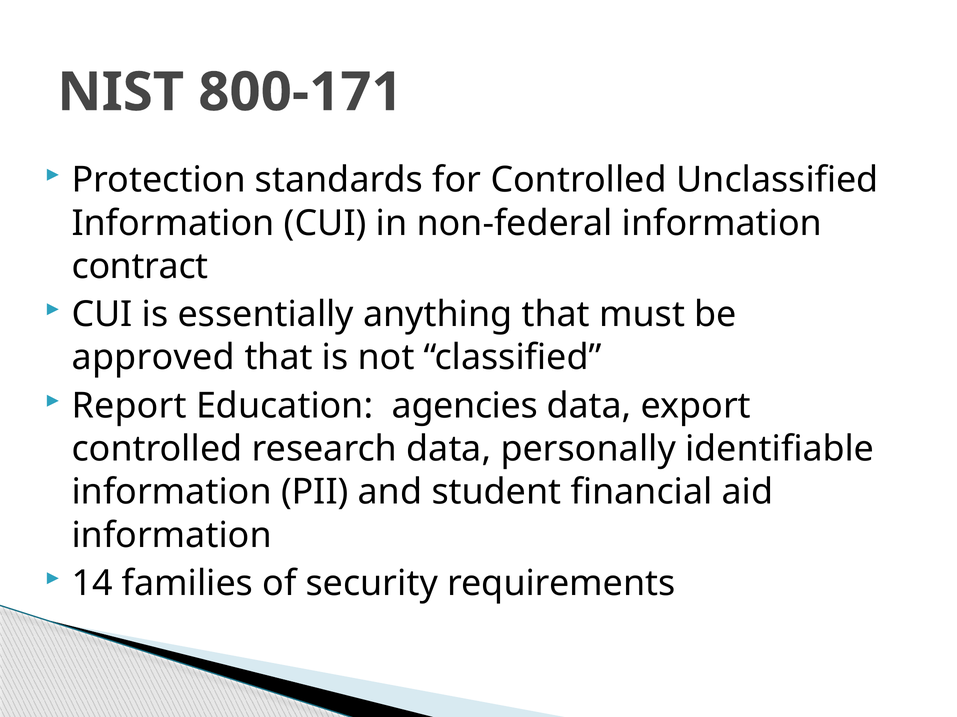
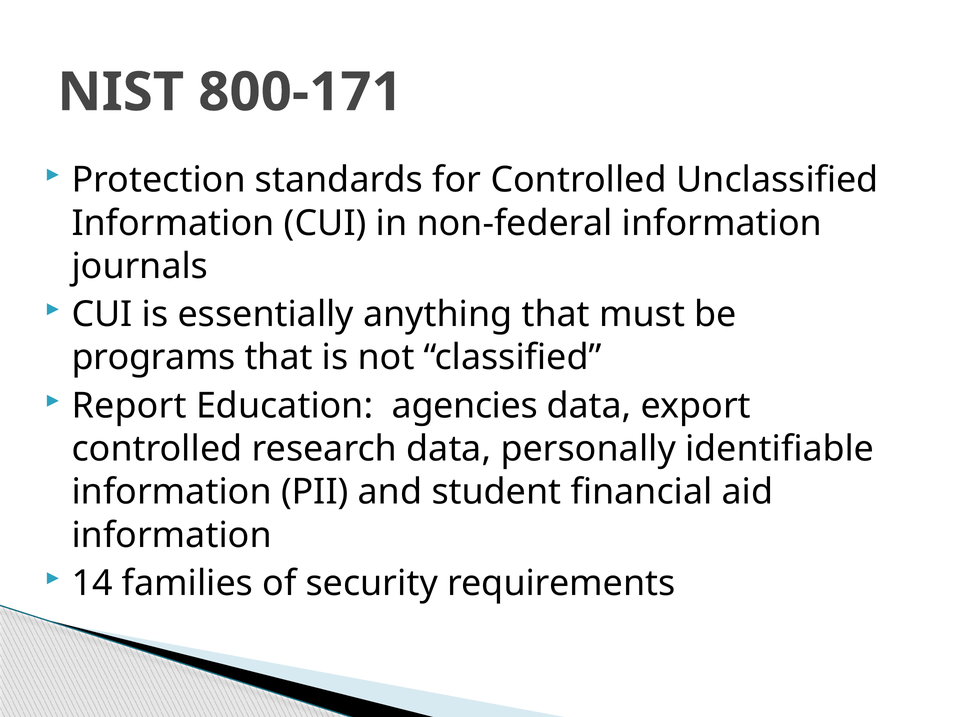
contract: contract -> journals (140, 267)
approved: approved -> programs (154, 358)
